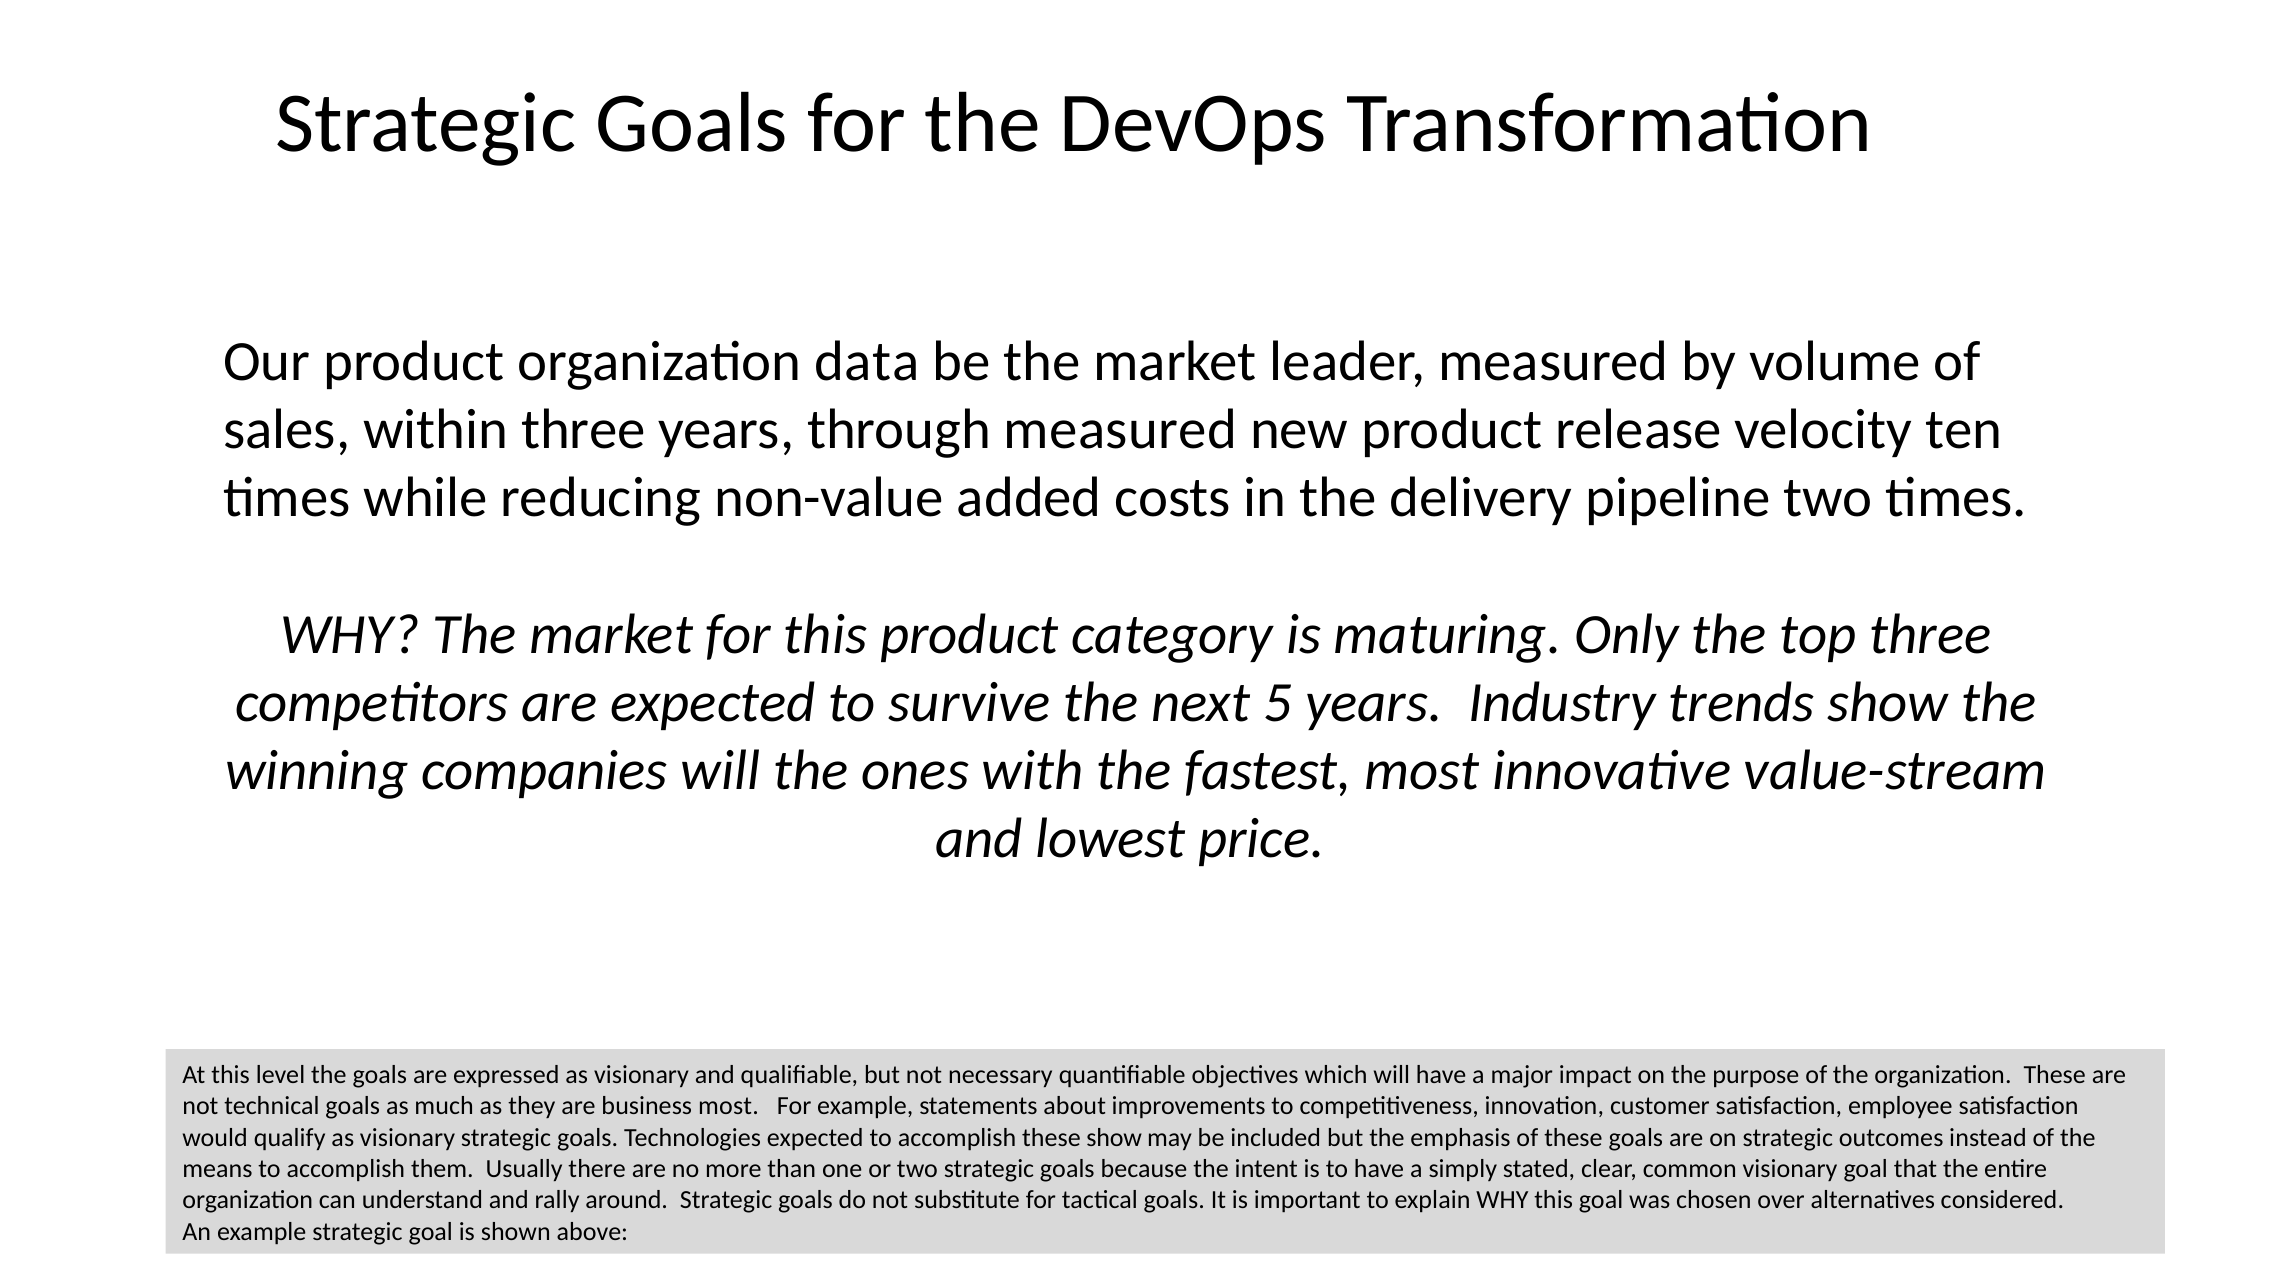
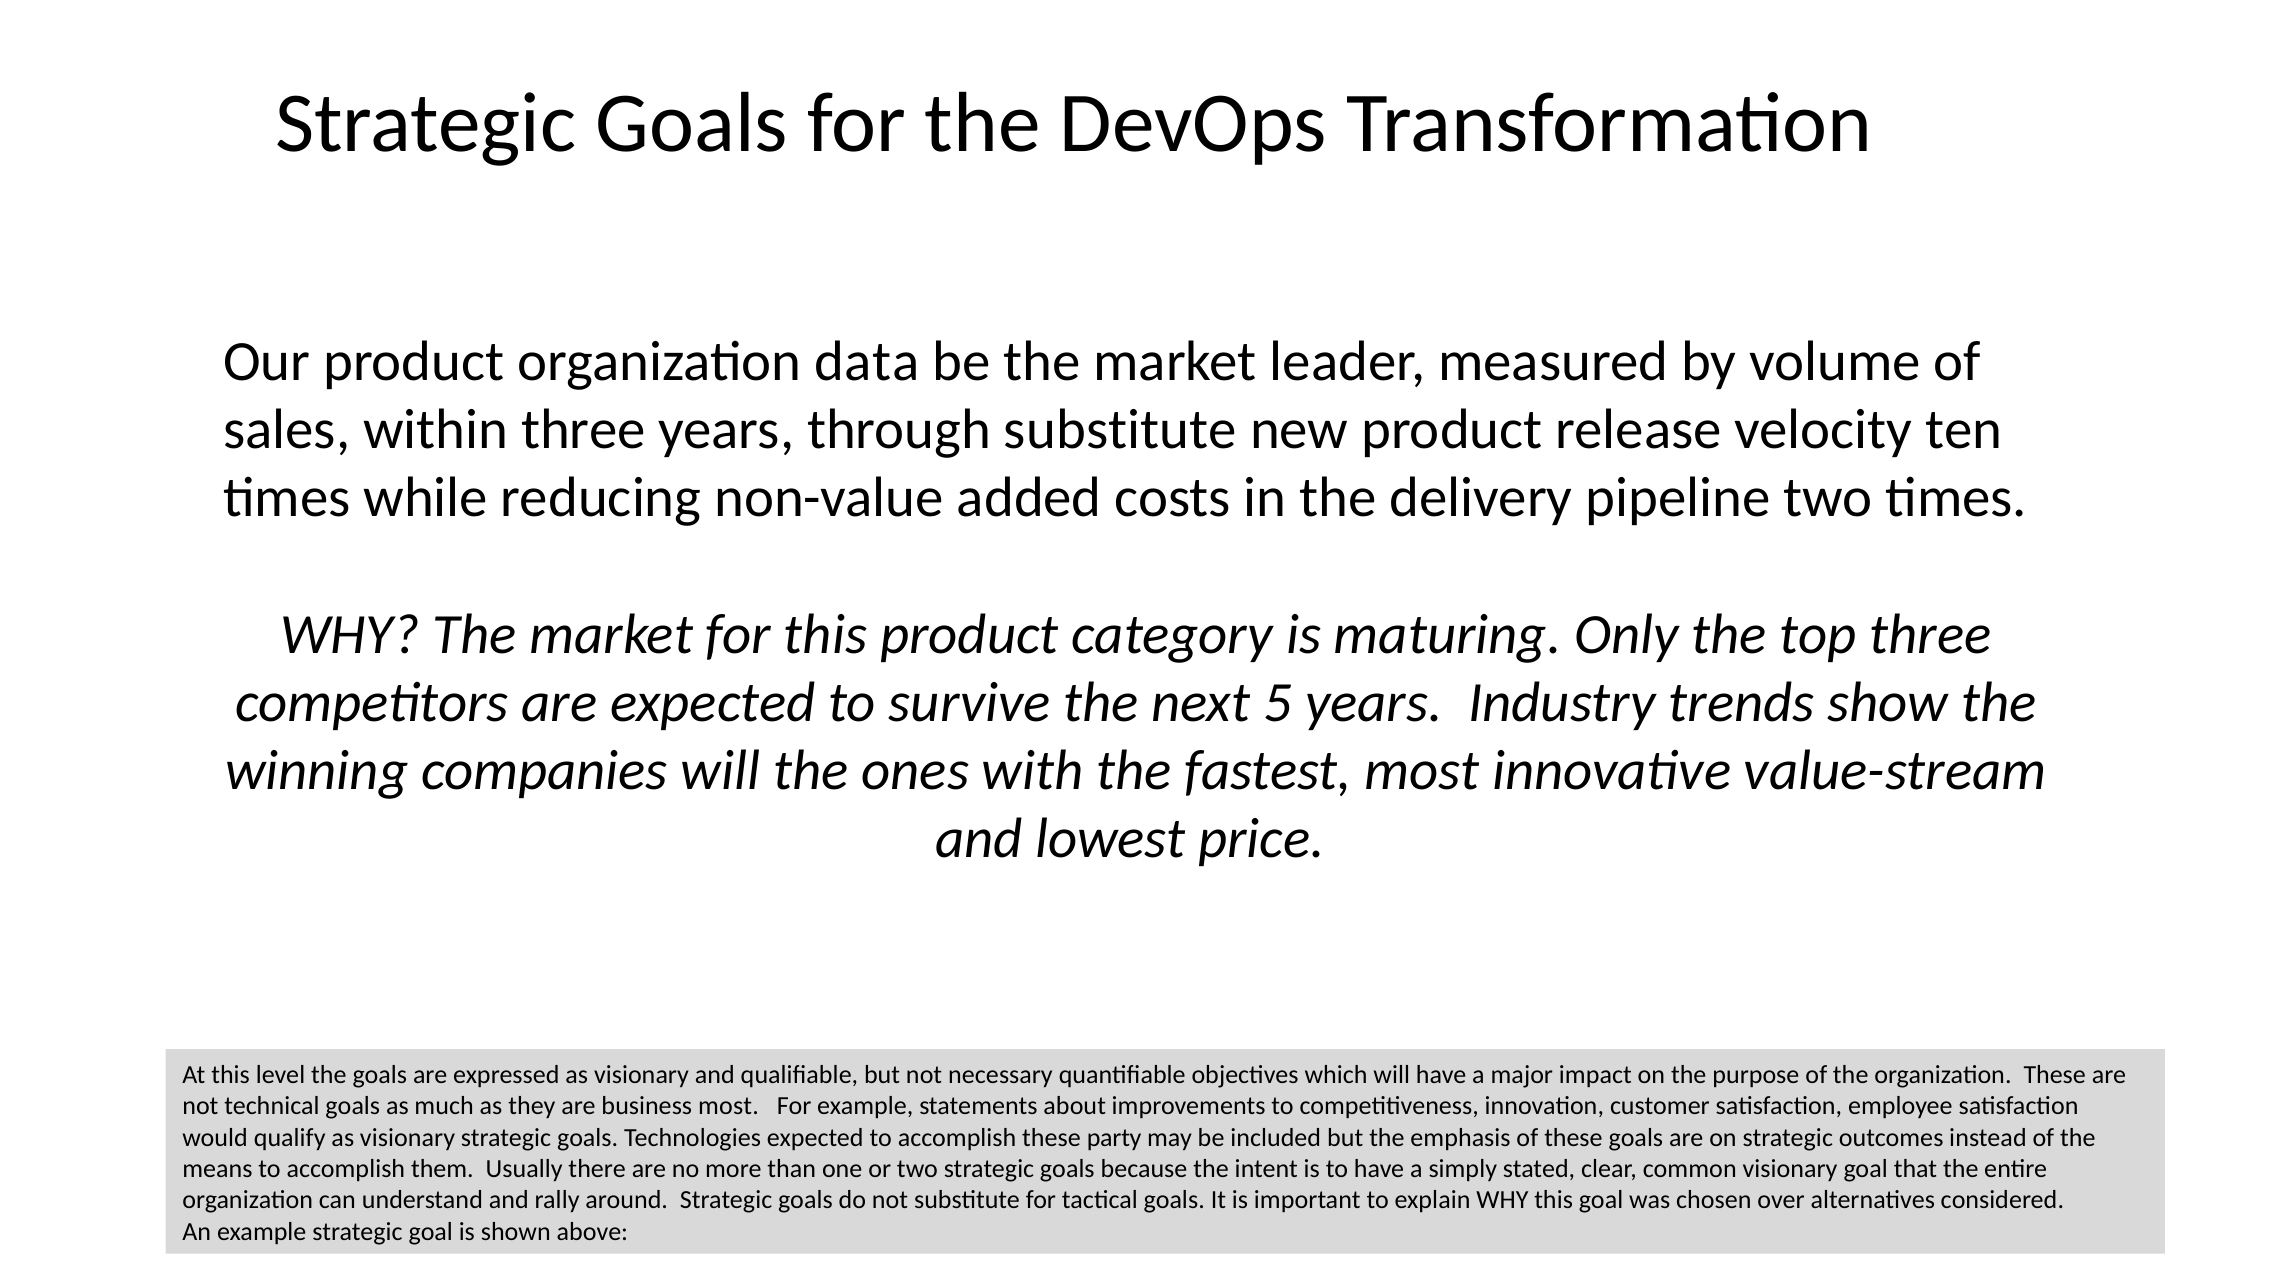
through measured: measured -> substitute (1120, 430)
these show: show -> party (1114, 1137)
